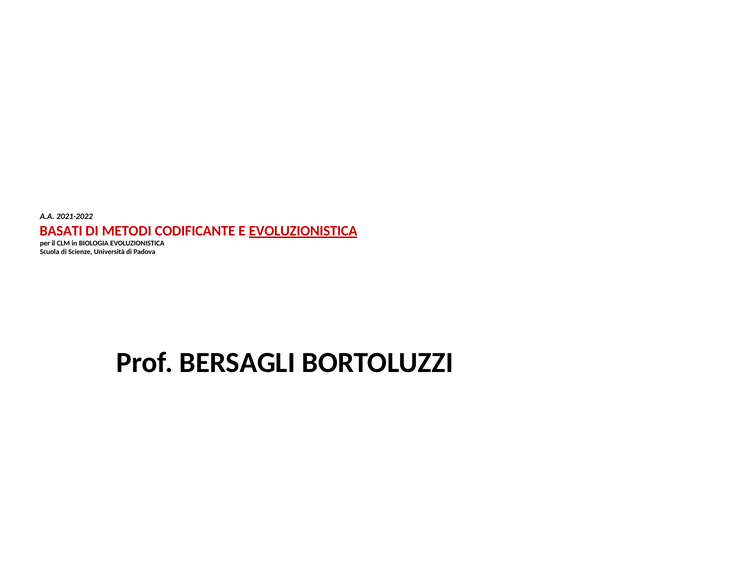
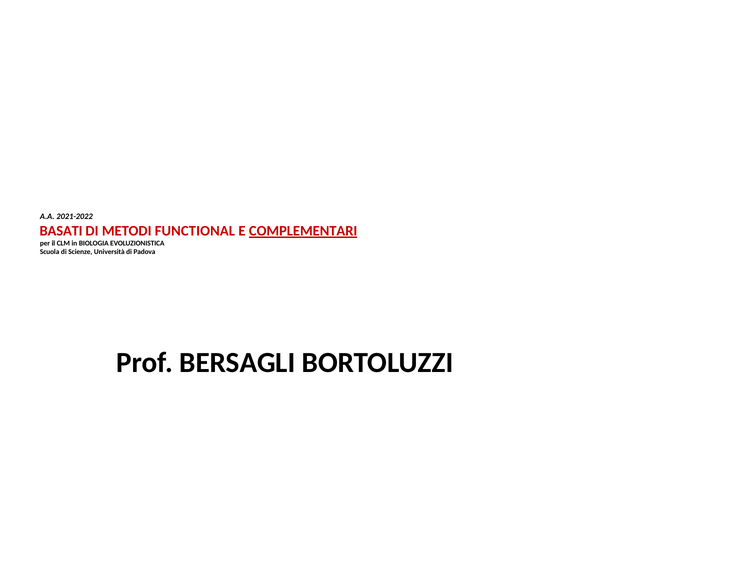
CODIFICANTE: CODIFICANTE -> FUNCTIONAL (195, 231)
E EVOLUZIONISTICA: EVOLUZIONISTICA -> COMPLEMENTARI (303, 231)
